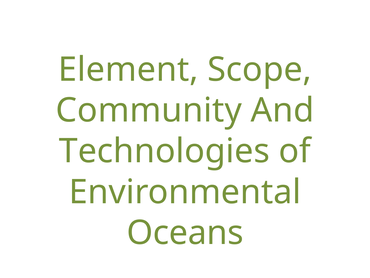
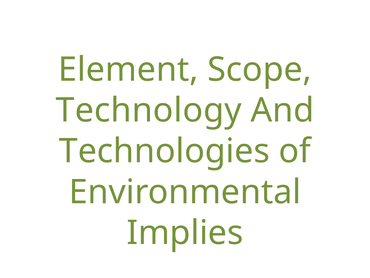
Community: Community -> Technology (149, 110)
Oceans: Oceans -> Implies (185, 232)
